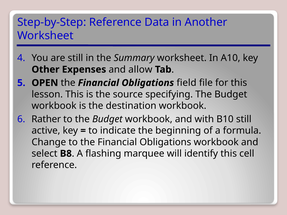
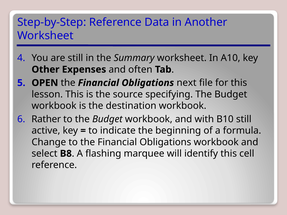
allow: allow -> often (140, 70)
field: field -> next (187, 83)
